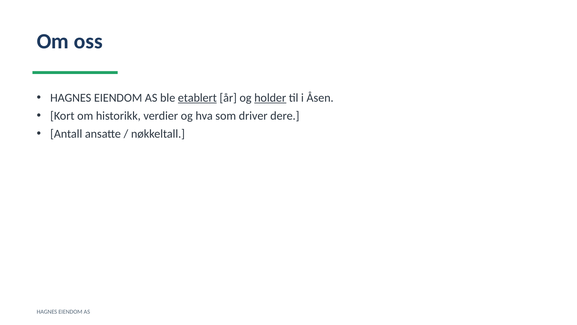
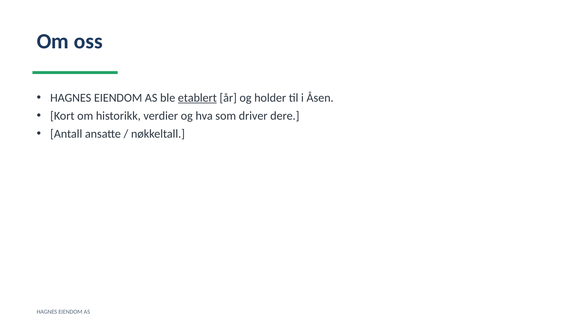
holder underline: present -> none (270, 98)
